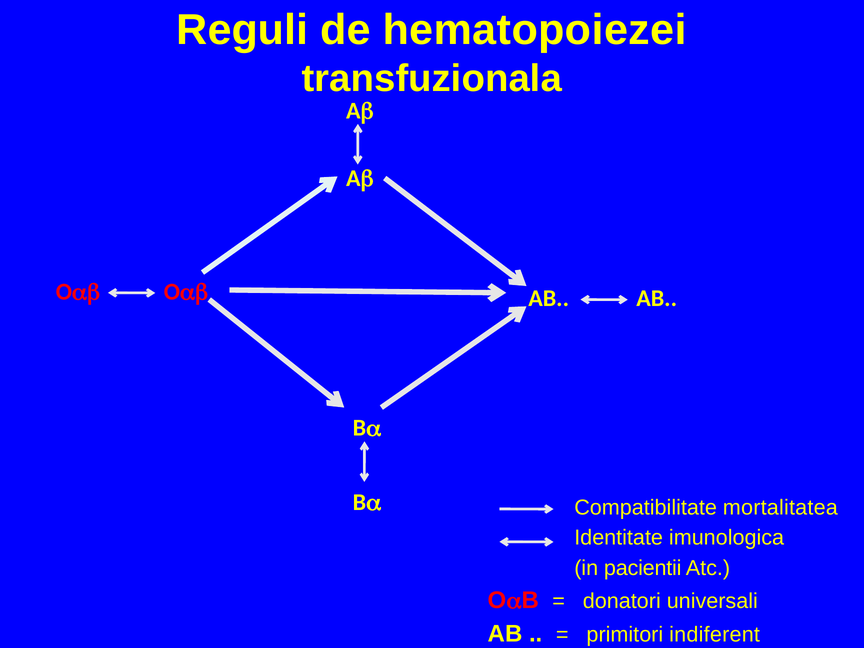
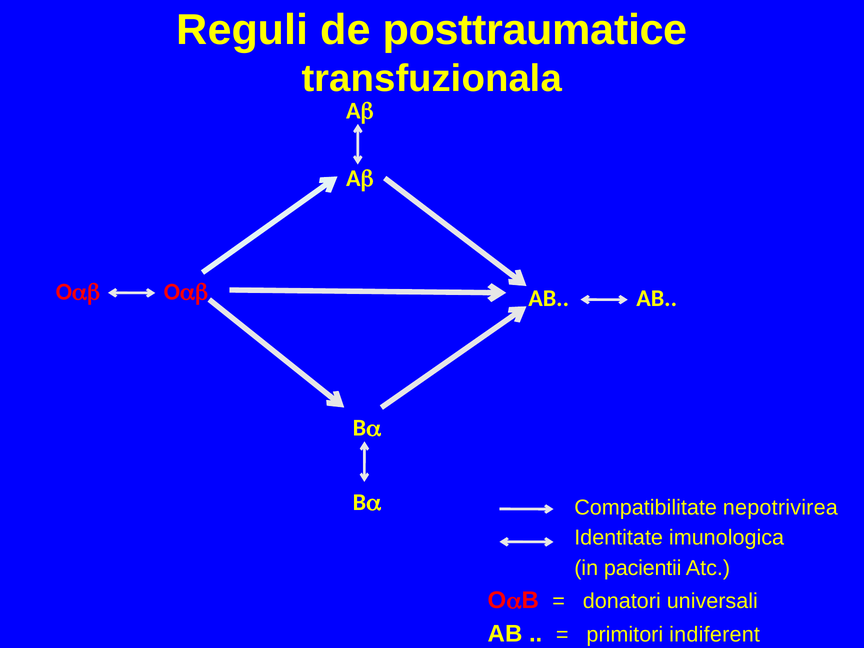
hematopoiezei: hematopoiezei -> posttraumatice (535, 30)
mortalitatea: mortalitatea -> nepotrivirea (780, 507)
